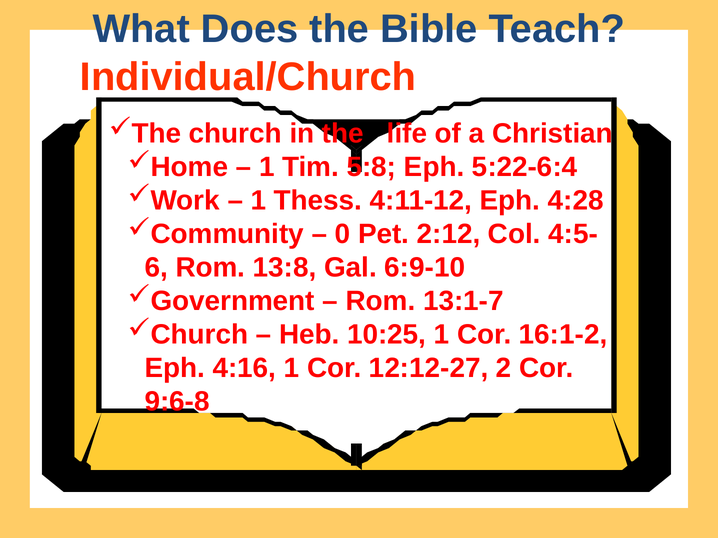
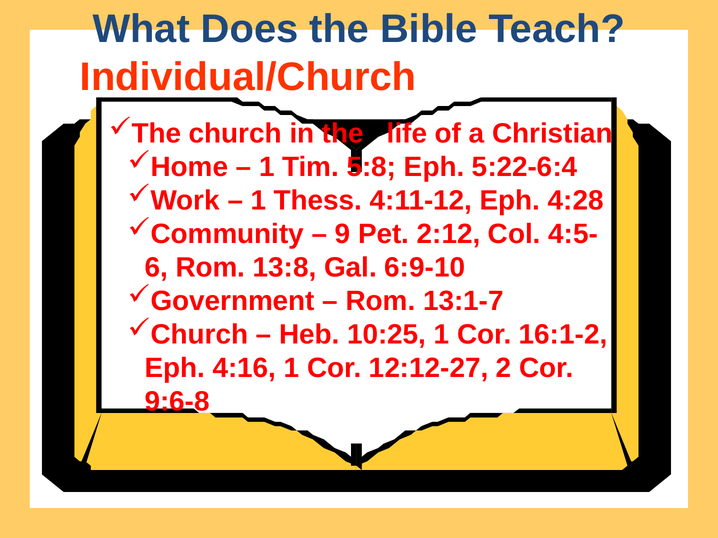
0: 0 -> 9 (343, 234)
